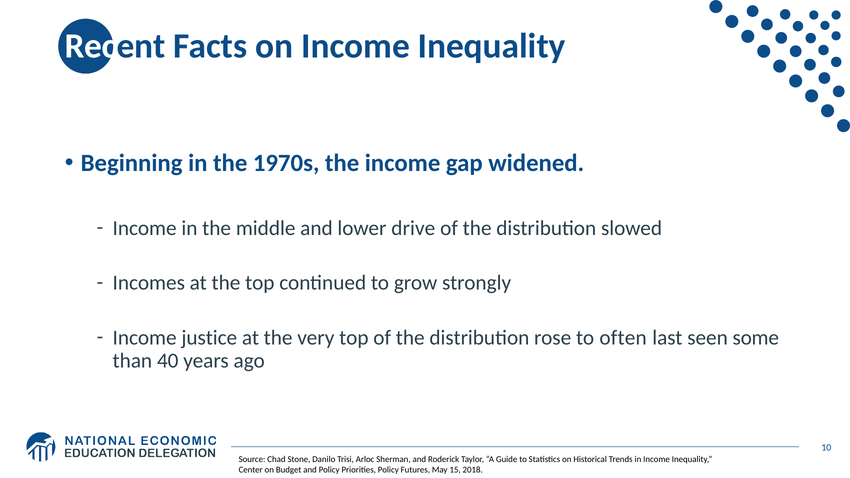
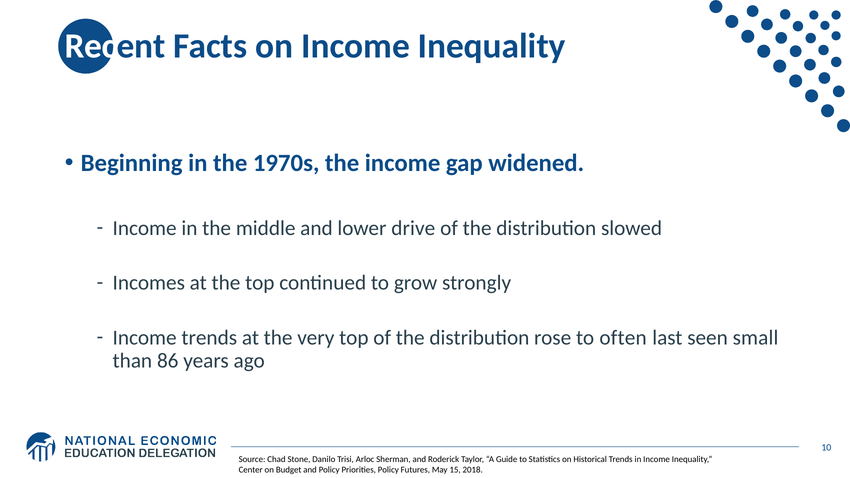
Income justice: justice -> trends (209, 338)
some: some -> small (756, 338)
40: 40 -> 86 (168, 361)
